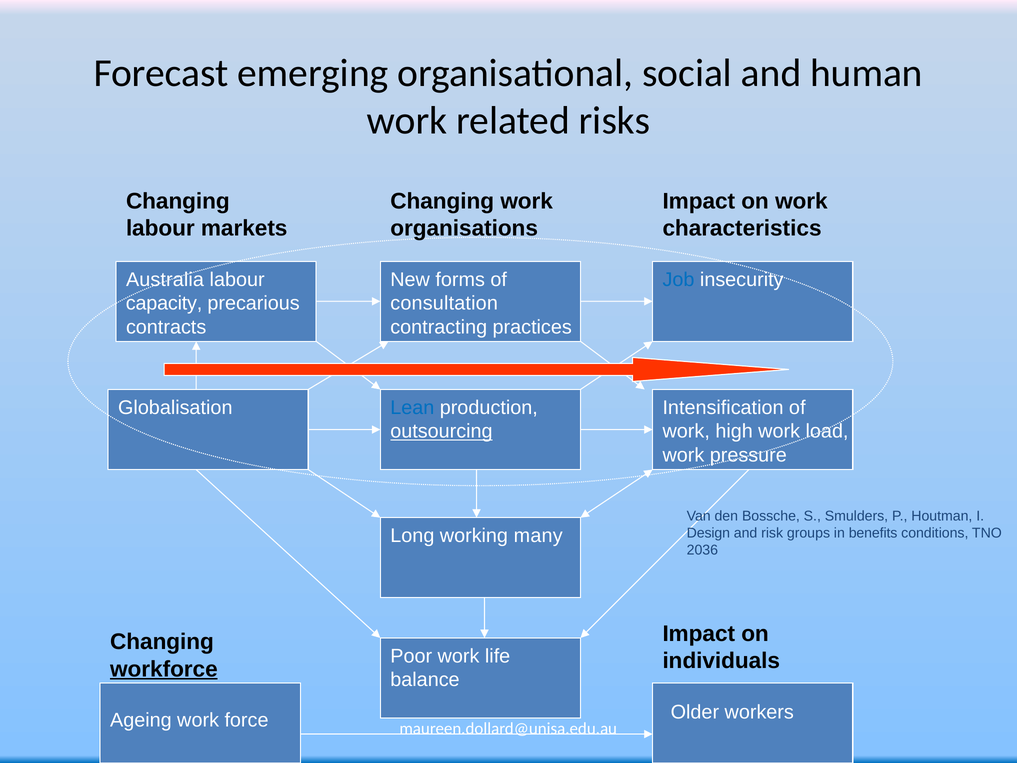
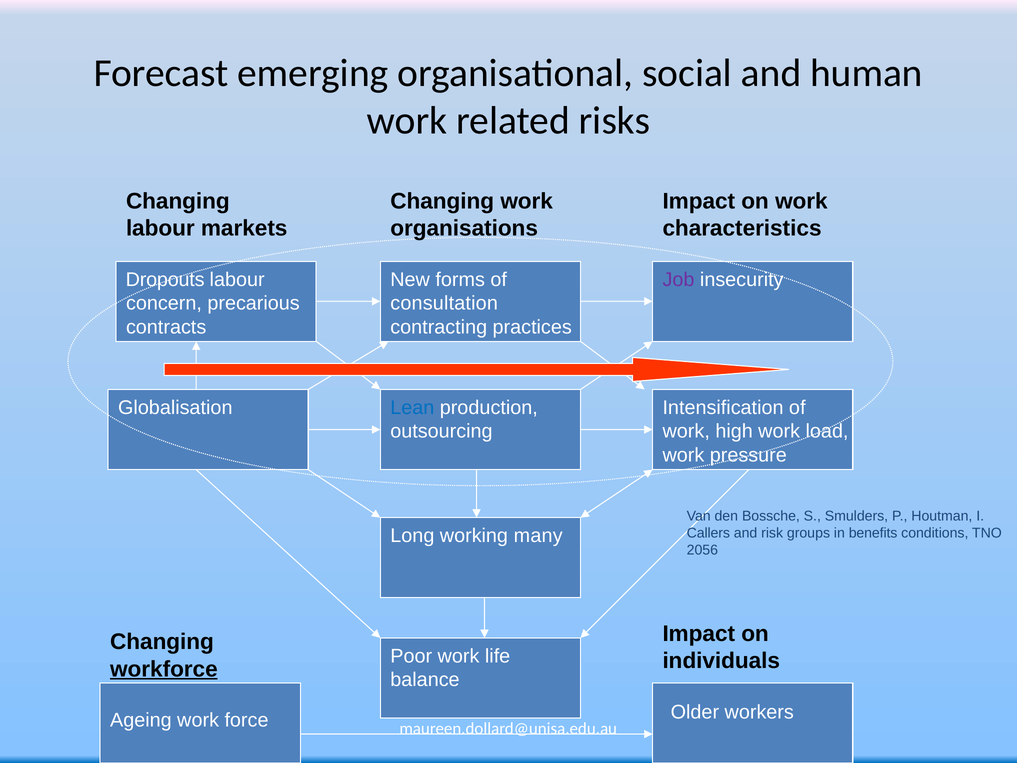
Australia: Australia -> Dropouts (165, 280)
Job colour: blue -> purple (679, 280)
capacity: capacity -> concern (164, 303)
outsourcing underline: present -> none (441, 431)
Design: Design -> Callers (708, 533)
2036: 2036 -> 2056 (702, 550)
